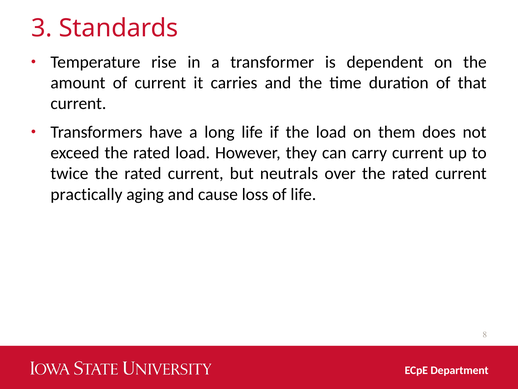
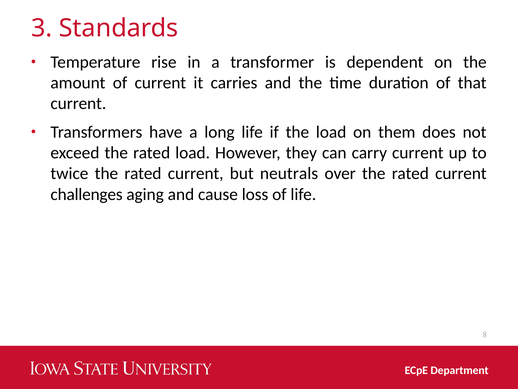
practically: practically -> challenges (87, 194)
